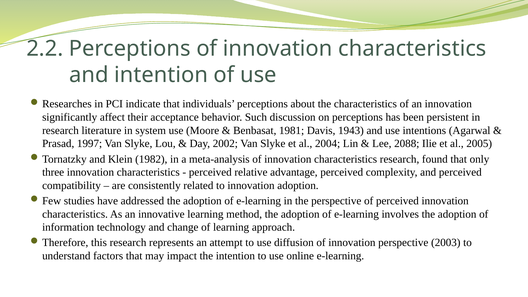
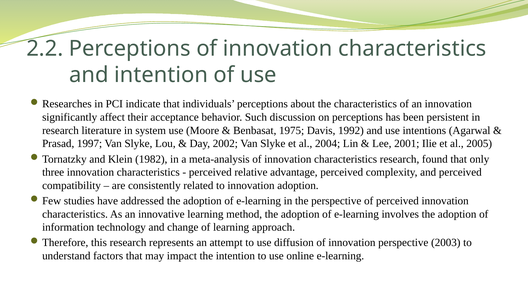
1981: 1981 -> 1975 (292, 130)
1943: 1943 -> 1992 (351, 130)
2088: 2088 -> 2001 (407, 144)
